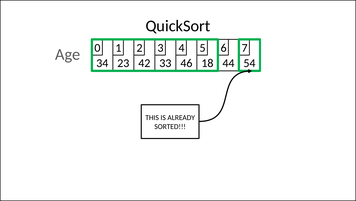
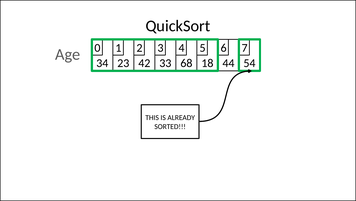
46: 46 -> 68 (186, 63)
